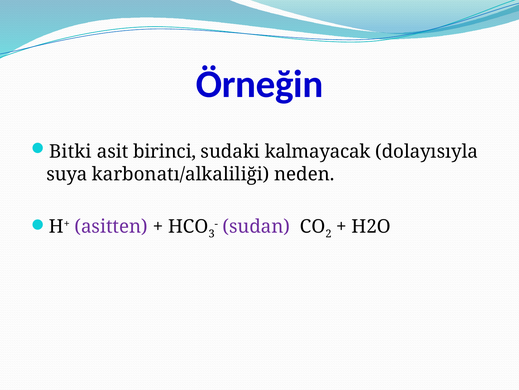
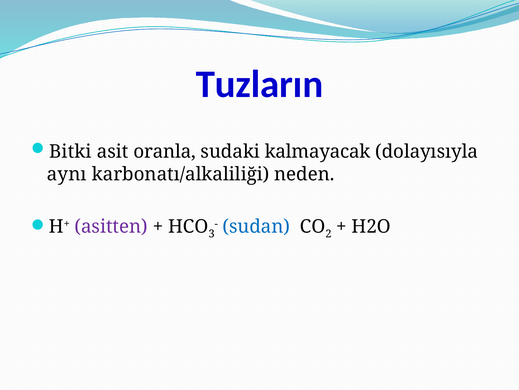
Örneğin: Örneğin -> Tuzların (260, 84)
birinci: birinci -> oranla (165, 151)
suya: suya -> aynı (67, 174)
sudan colour: purple -> blue (256, 226)
